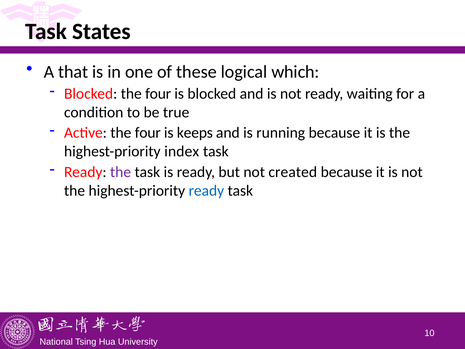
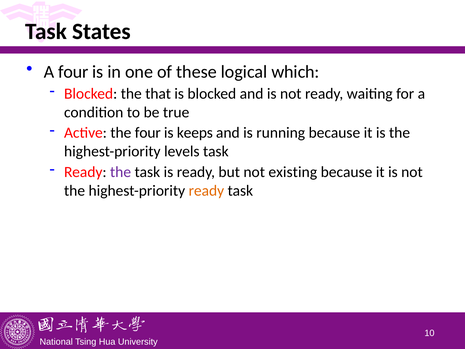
A that: that -> four (73, 72)
Blocked the four: four -> that (158, 94)
index: index -> levels (182, 151)
created: created -> existing (293, 172)
ready colour: blue -> orange (206, 190)
